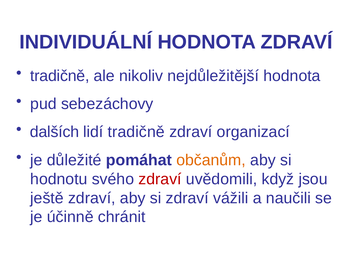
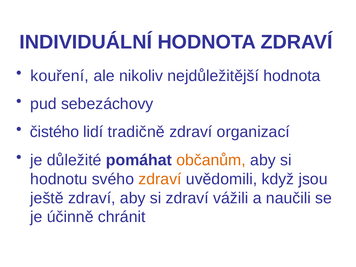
tradičně: tradičně -> kouření (60, 76)
dalších: dalších -> čistého (55, 132)
zdraví colour: red -> orange (160, 179)
